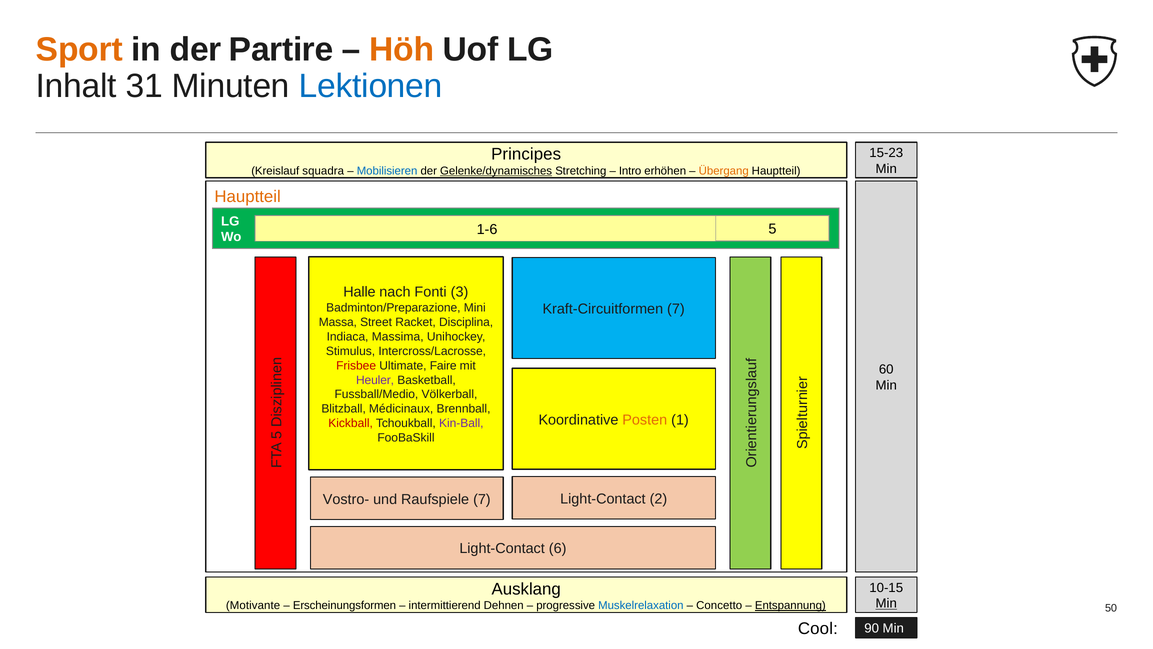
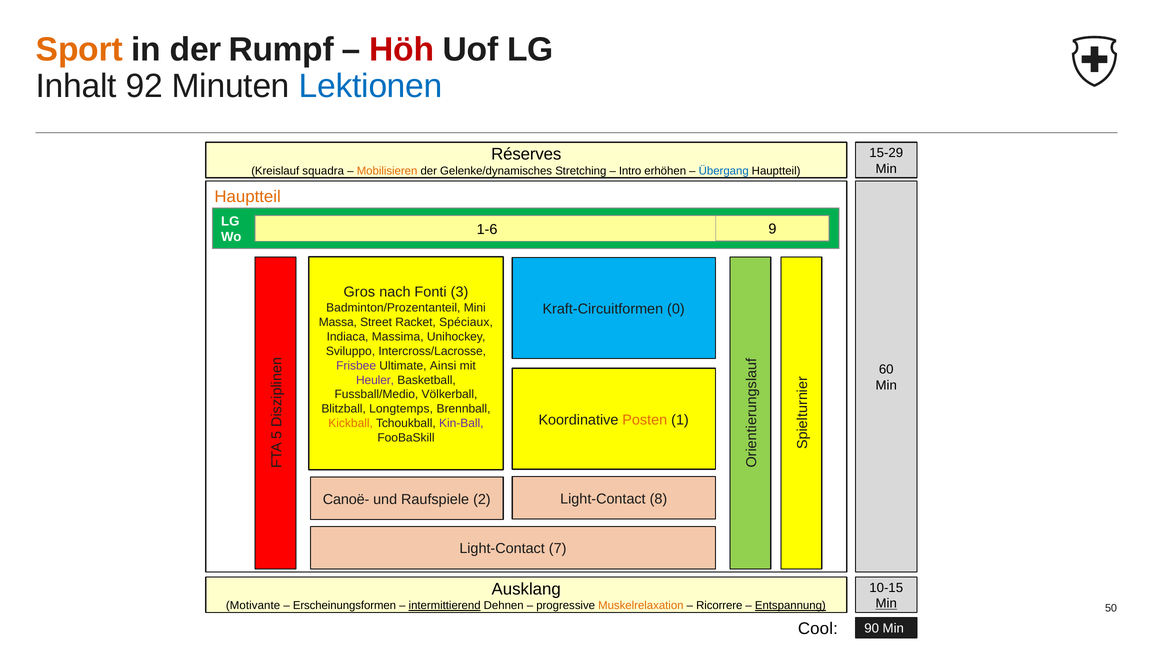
Partire: Partire -> Rumpf (281, 50)
Höh colour: orange -> red (402, 50)
31: 31 -> 92 (144, 86)
Principes: Principes -> Réserves (526, 154)
15-23: 15-23 -> 15-29 (886, 153)
Mobilisieren colour: blue -> orange (387, 171)
Gelenke/dynamisches underline: present -> none (496, 171)
Übergang colour: orange -> blue (724, 171)
1-6 5: 5 -> 9 (773, 229)
Halle: Halle -> Gros (359, 292)
Badminton/Preparazione: Badminton/Preparazione -> Badminton/Prozentanteil (393, 308)
Kraft-Circuitformen 7: 7 -> 0 (676, 309)
Disciplina: Disciplina -> Spéciaux (466, 322)
Stimulus: Stimulus -> Sviluppo (351, 351)
Frisbee colour: red -> purple (356, 365)
Faire: Faire -> Ainsi (443, 365)
Médicinaux: Médicinaux -> Longtemps (401, 409)
Kickball colour: red -> orange (351, 423)
2: 2 -> 8 (658, 498)
Vostro-: Vostro- -> Canoë- (346, 499)
Raufspiele 7: 7 -> 2 (482, 499)
6: 6 -> 7 (558, 548)
intermittierend underline: none -> present (445, 605)
Muskelrelaxation colour: blue -> orange (641, 605)
Concetto: Concetto -> Ricorrere (719, 605)
